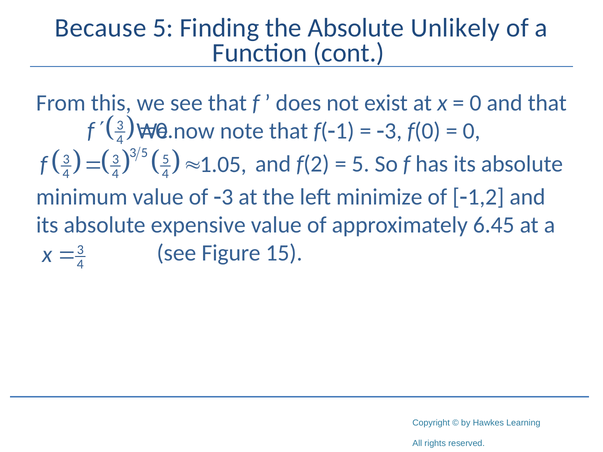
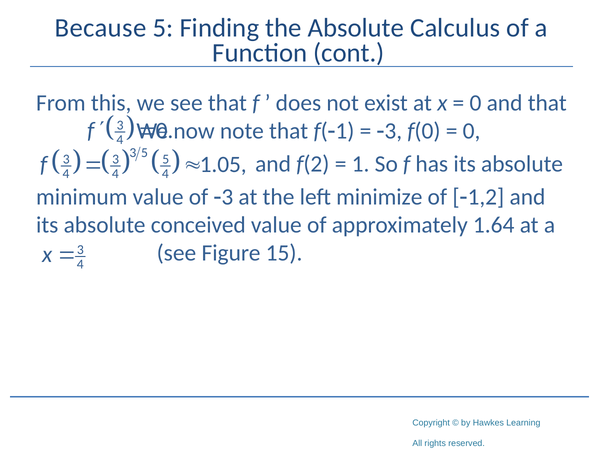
Unlikely: Unlikely -> Calculus (455, 28)
5: 5 -> 1 (361, 164)
expensive: expensive -> conceived (198, 225)
6.45: 6.45 -> 1.64 (494, 225)
